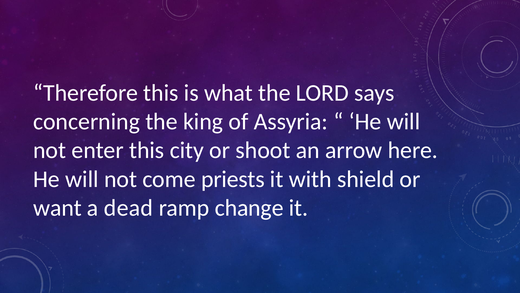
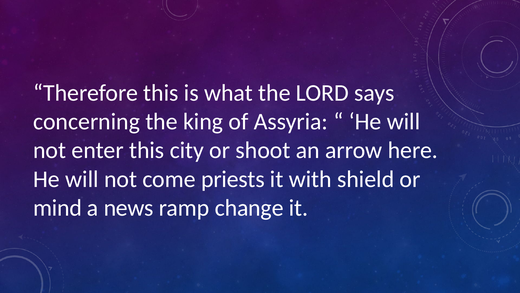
want: want -> mind (58, 207)
dead: dead -> news (129, 207)
